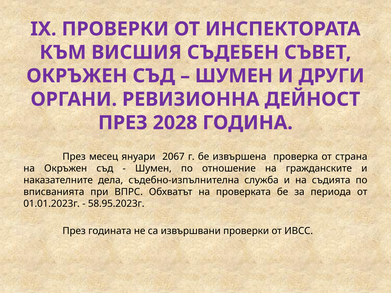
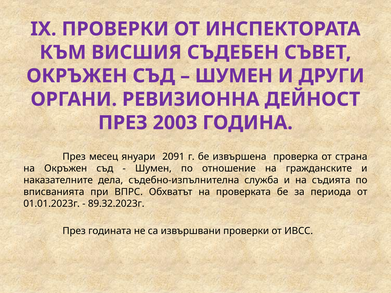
2028: 2028 -> 2003 (175, 123)
2067: 2067 -> 2091 (173, 157)
58.95.2023г: 58.95.2023г -> 89.32.2023г (116, 204)
